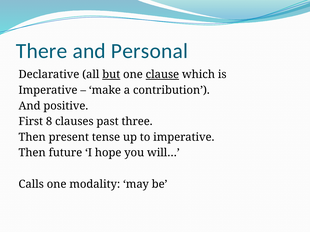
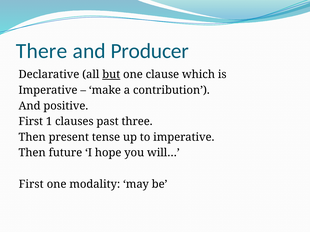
Personal: Personal -> Producer (150, 51)
clause underline: present -> none (162, 75)
8: 8 -> 1 (49, 122)
Calls: Calls -> First (31, 185)
